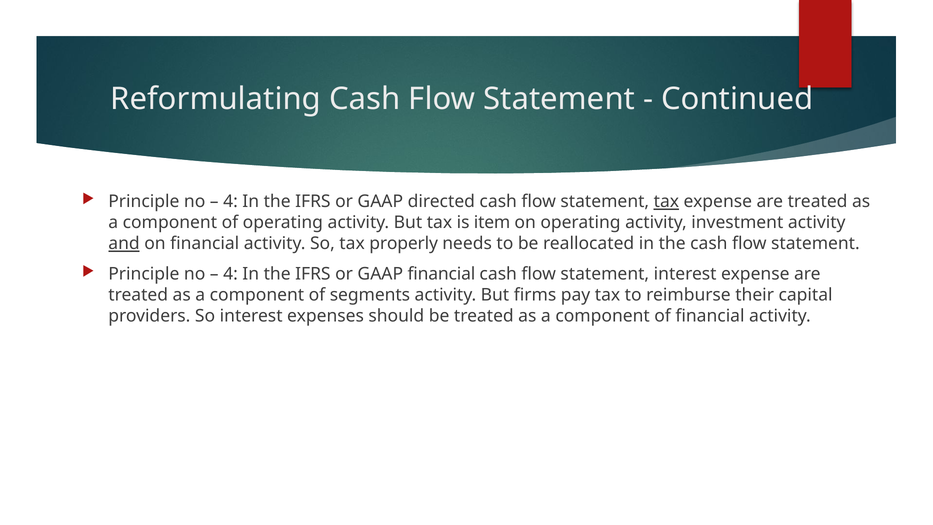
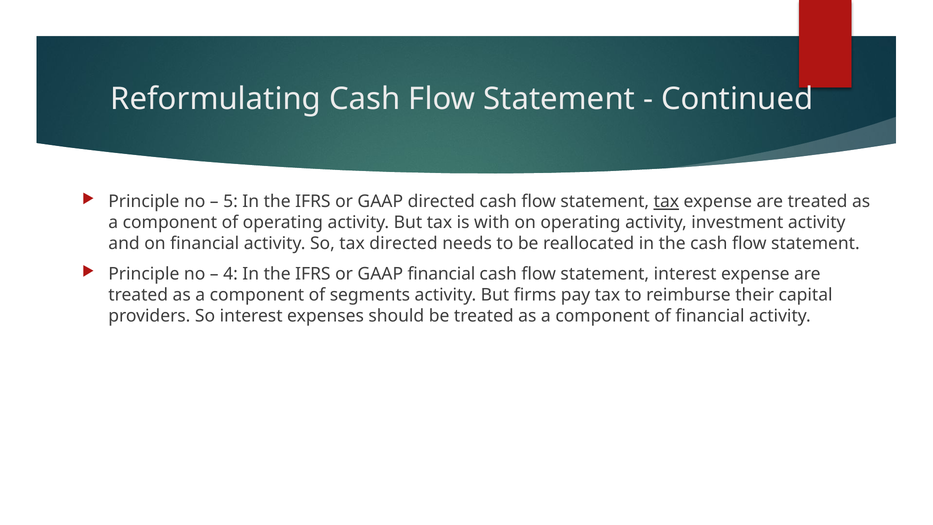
4: 4 -> 5 (230, 202)
item: item -> with (492, 223)
and underline: present -> none (124, 244)
tax properly: properly -> directed (403, 244)
